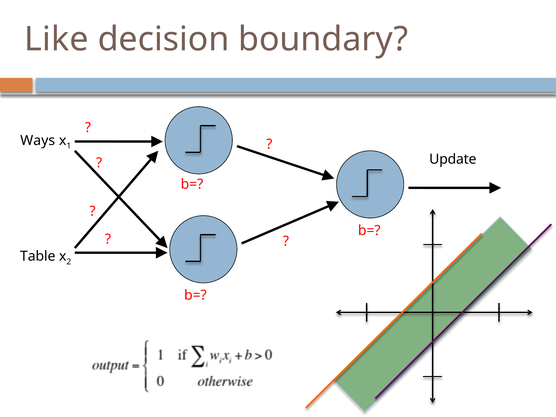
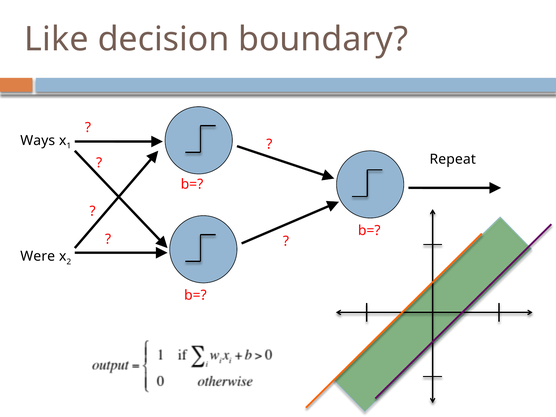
Update: Update -> Repeat (453, 159)
Table: Table -> Were (38, 256)
